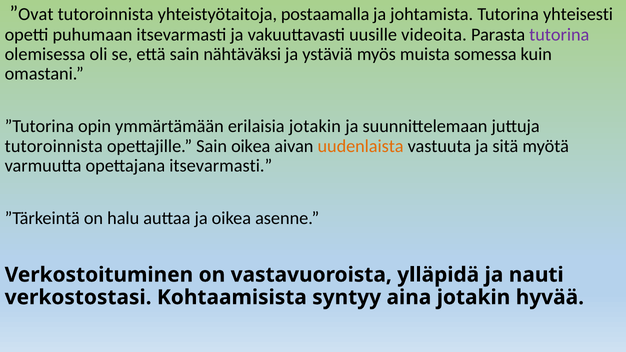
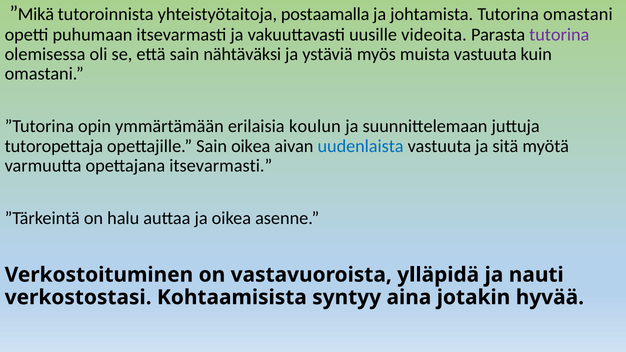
Ovat: Ovat -> Mikä (36, 14)
Tutorina yhteisesti: yhteisesti -> omastani (578, 14)
muista somessa: somessa -> vastuuta (485, 54)
erilaisia jotakin: jotakin -> koulun (315, 126)
tutoroinnista: tutoroinnista -> tutoropettaja (54, 146)
uudenlaista colour: orange -> blue (361, 146)
